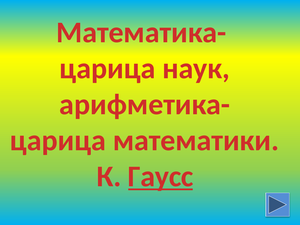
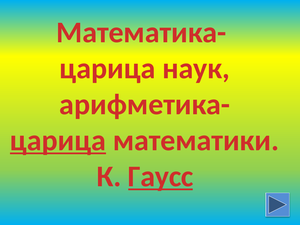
царица underline: none -> present (58, 140)
